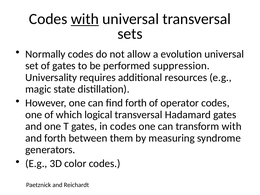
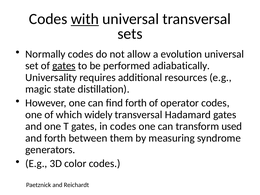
gates underline: none -> present (64, 66)
suppression: suppression -> adiabatically (181, 66)
logical: logical -> widely (98, 115)
transform with: with -> used (232, 126)
